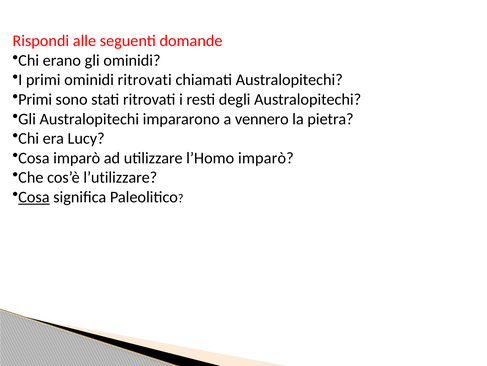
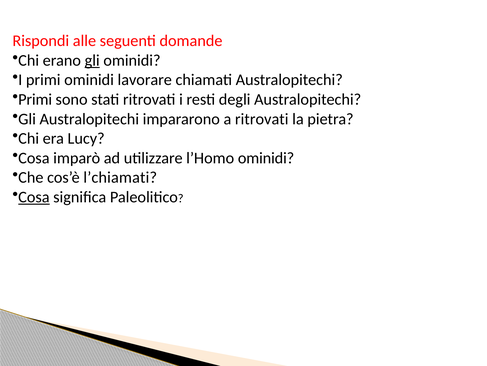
gli underline: none -> present (92, 60)
ominidi ritrovati: ritrovati -> lavorare (145, 80)
a vennero: vennero -> ritrovati (262, 119)
l’Homo imparò: imparò -> ominidi (266, 158)
l’utilizzare: l’utilizzare -> l’chiamati (120, 177)
